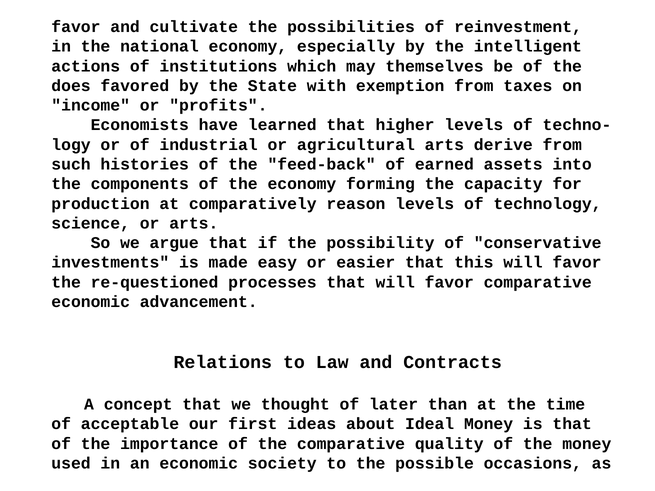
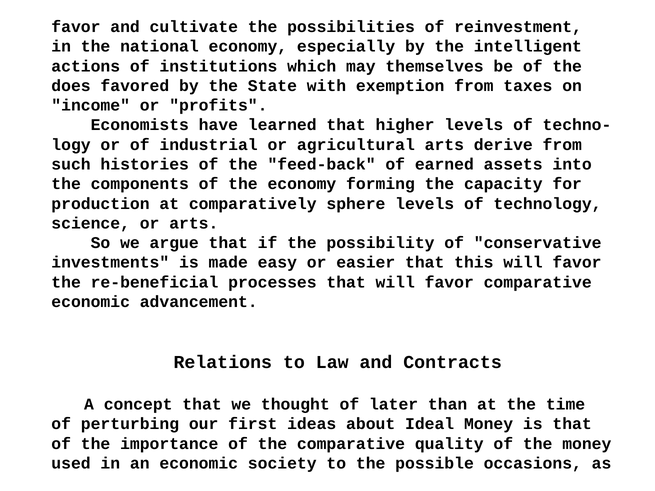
reason: reason -> sphere (356, 204)
re-questioned: re-questioned -> re-beneficial (155, 282)
acceptable: acceptable -> perturbing (130, 424)
